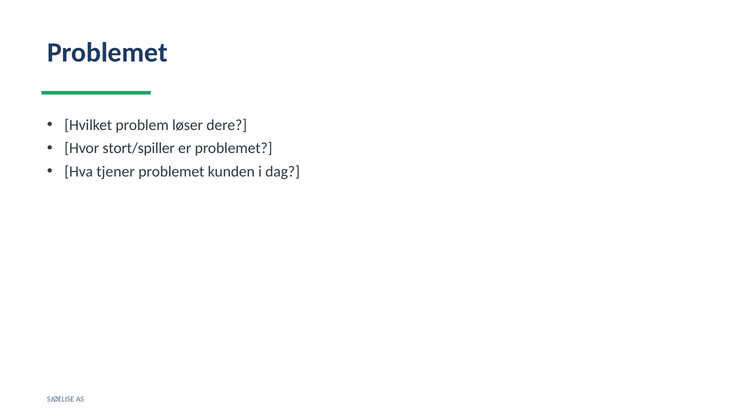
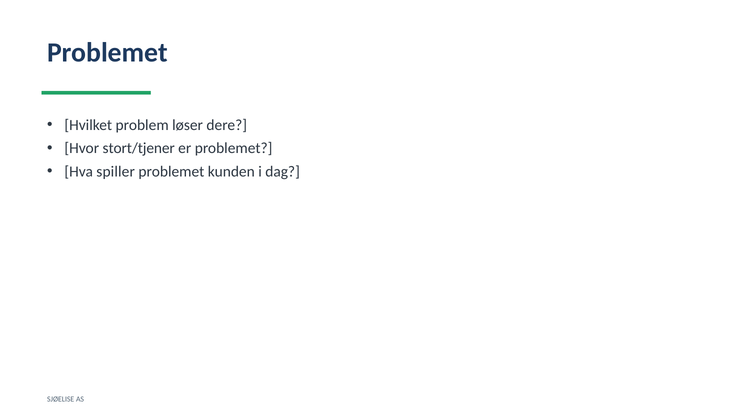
stort/spiller: stort/spiller -> stort/tjener (139, 148)
tjener: tjener -> spiller (116, 172)
